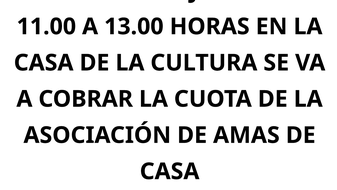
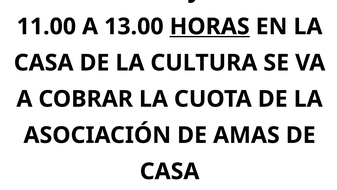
HORAS underline: none -> present (210, 27)
